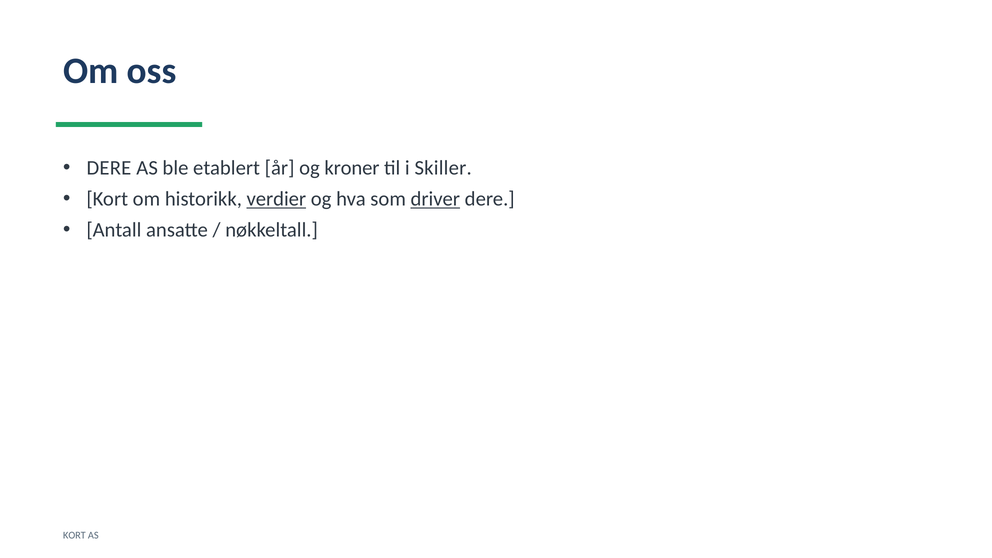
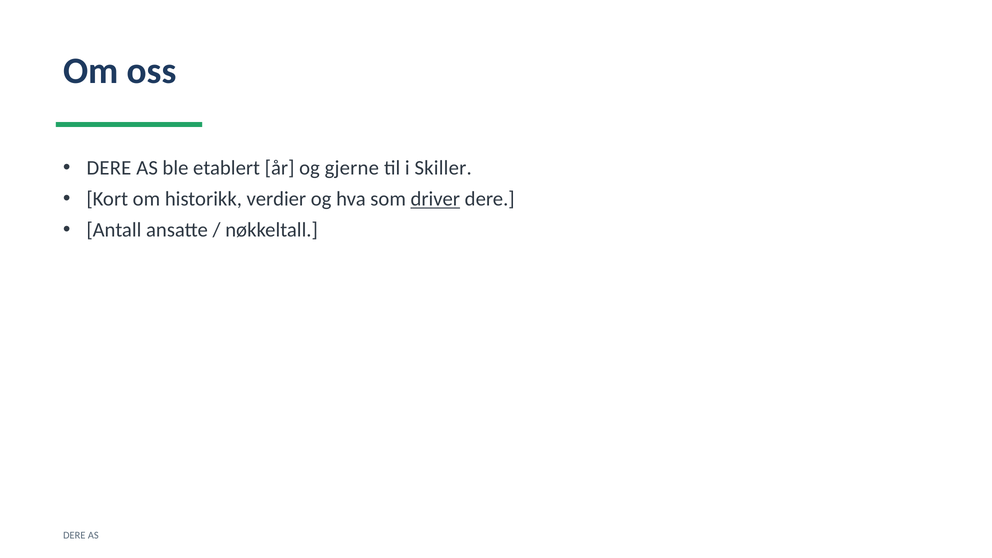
kroner: kroner -> gjerne (352, 168)
verdier underline: present -> none (276, 199)
KORT: KORT -> DERE (74, 535)
